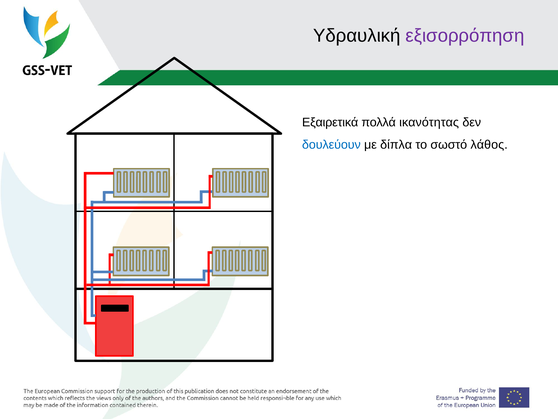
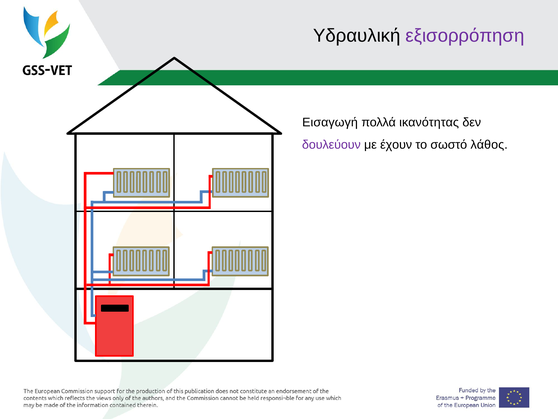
Εξαιρετικά: Εξαιρετικά -> Εισαγωγή (330, 122)
δουλεύουν colour: blue -> purple (331, 145)
δίπλα: δίπλα -> έχουν (396, 145)
